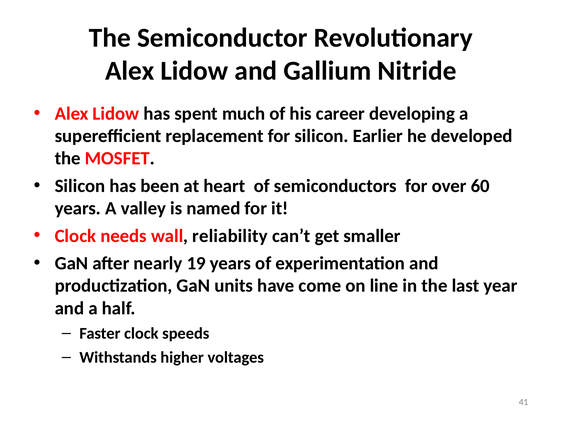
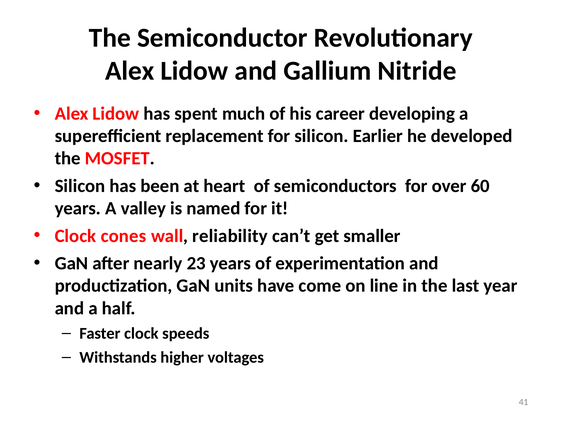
needs: needs -> cones (123, 236)
19: 19 -> 23 (196, 264)
